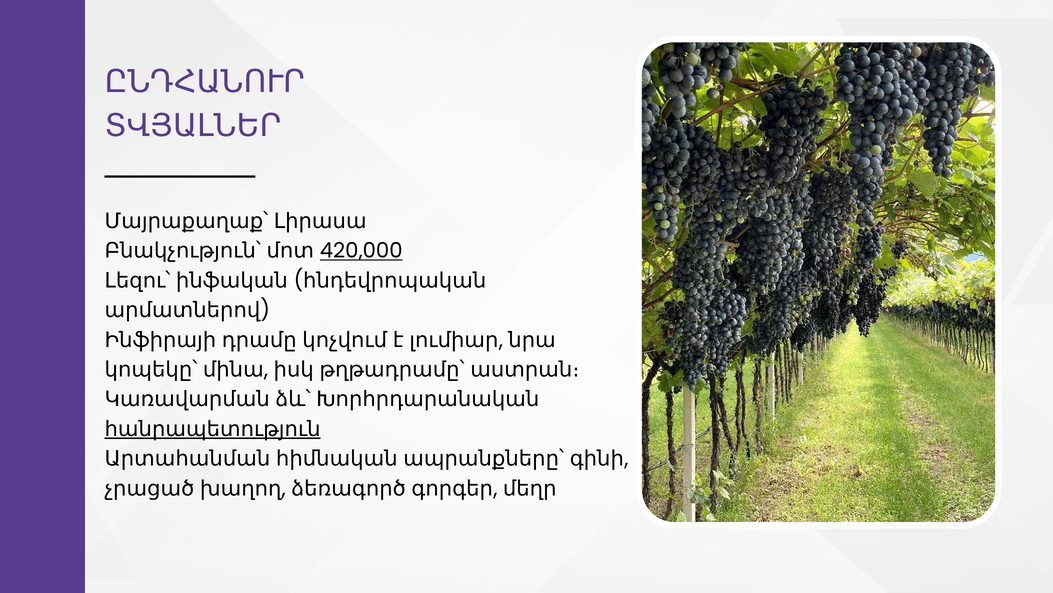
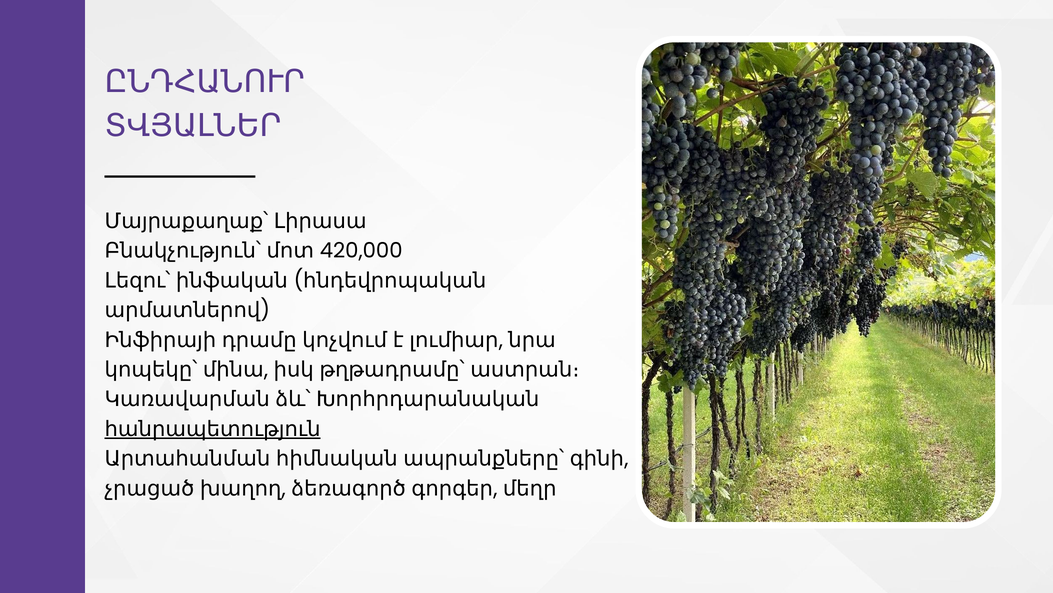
420,000 underline: present -> none (361, 251)
